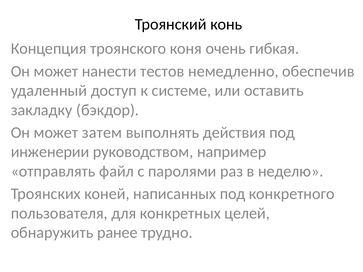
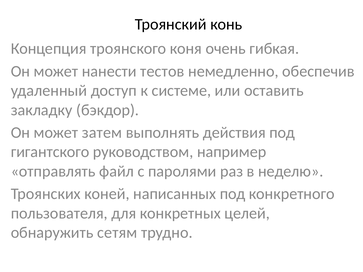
инженерии: инженерии -> гигантского (50, 152)
ранее: ранее -> сетям (117, 233)
